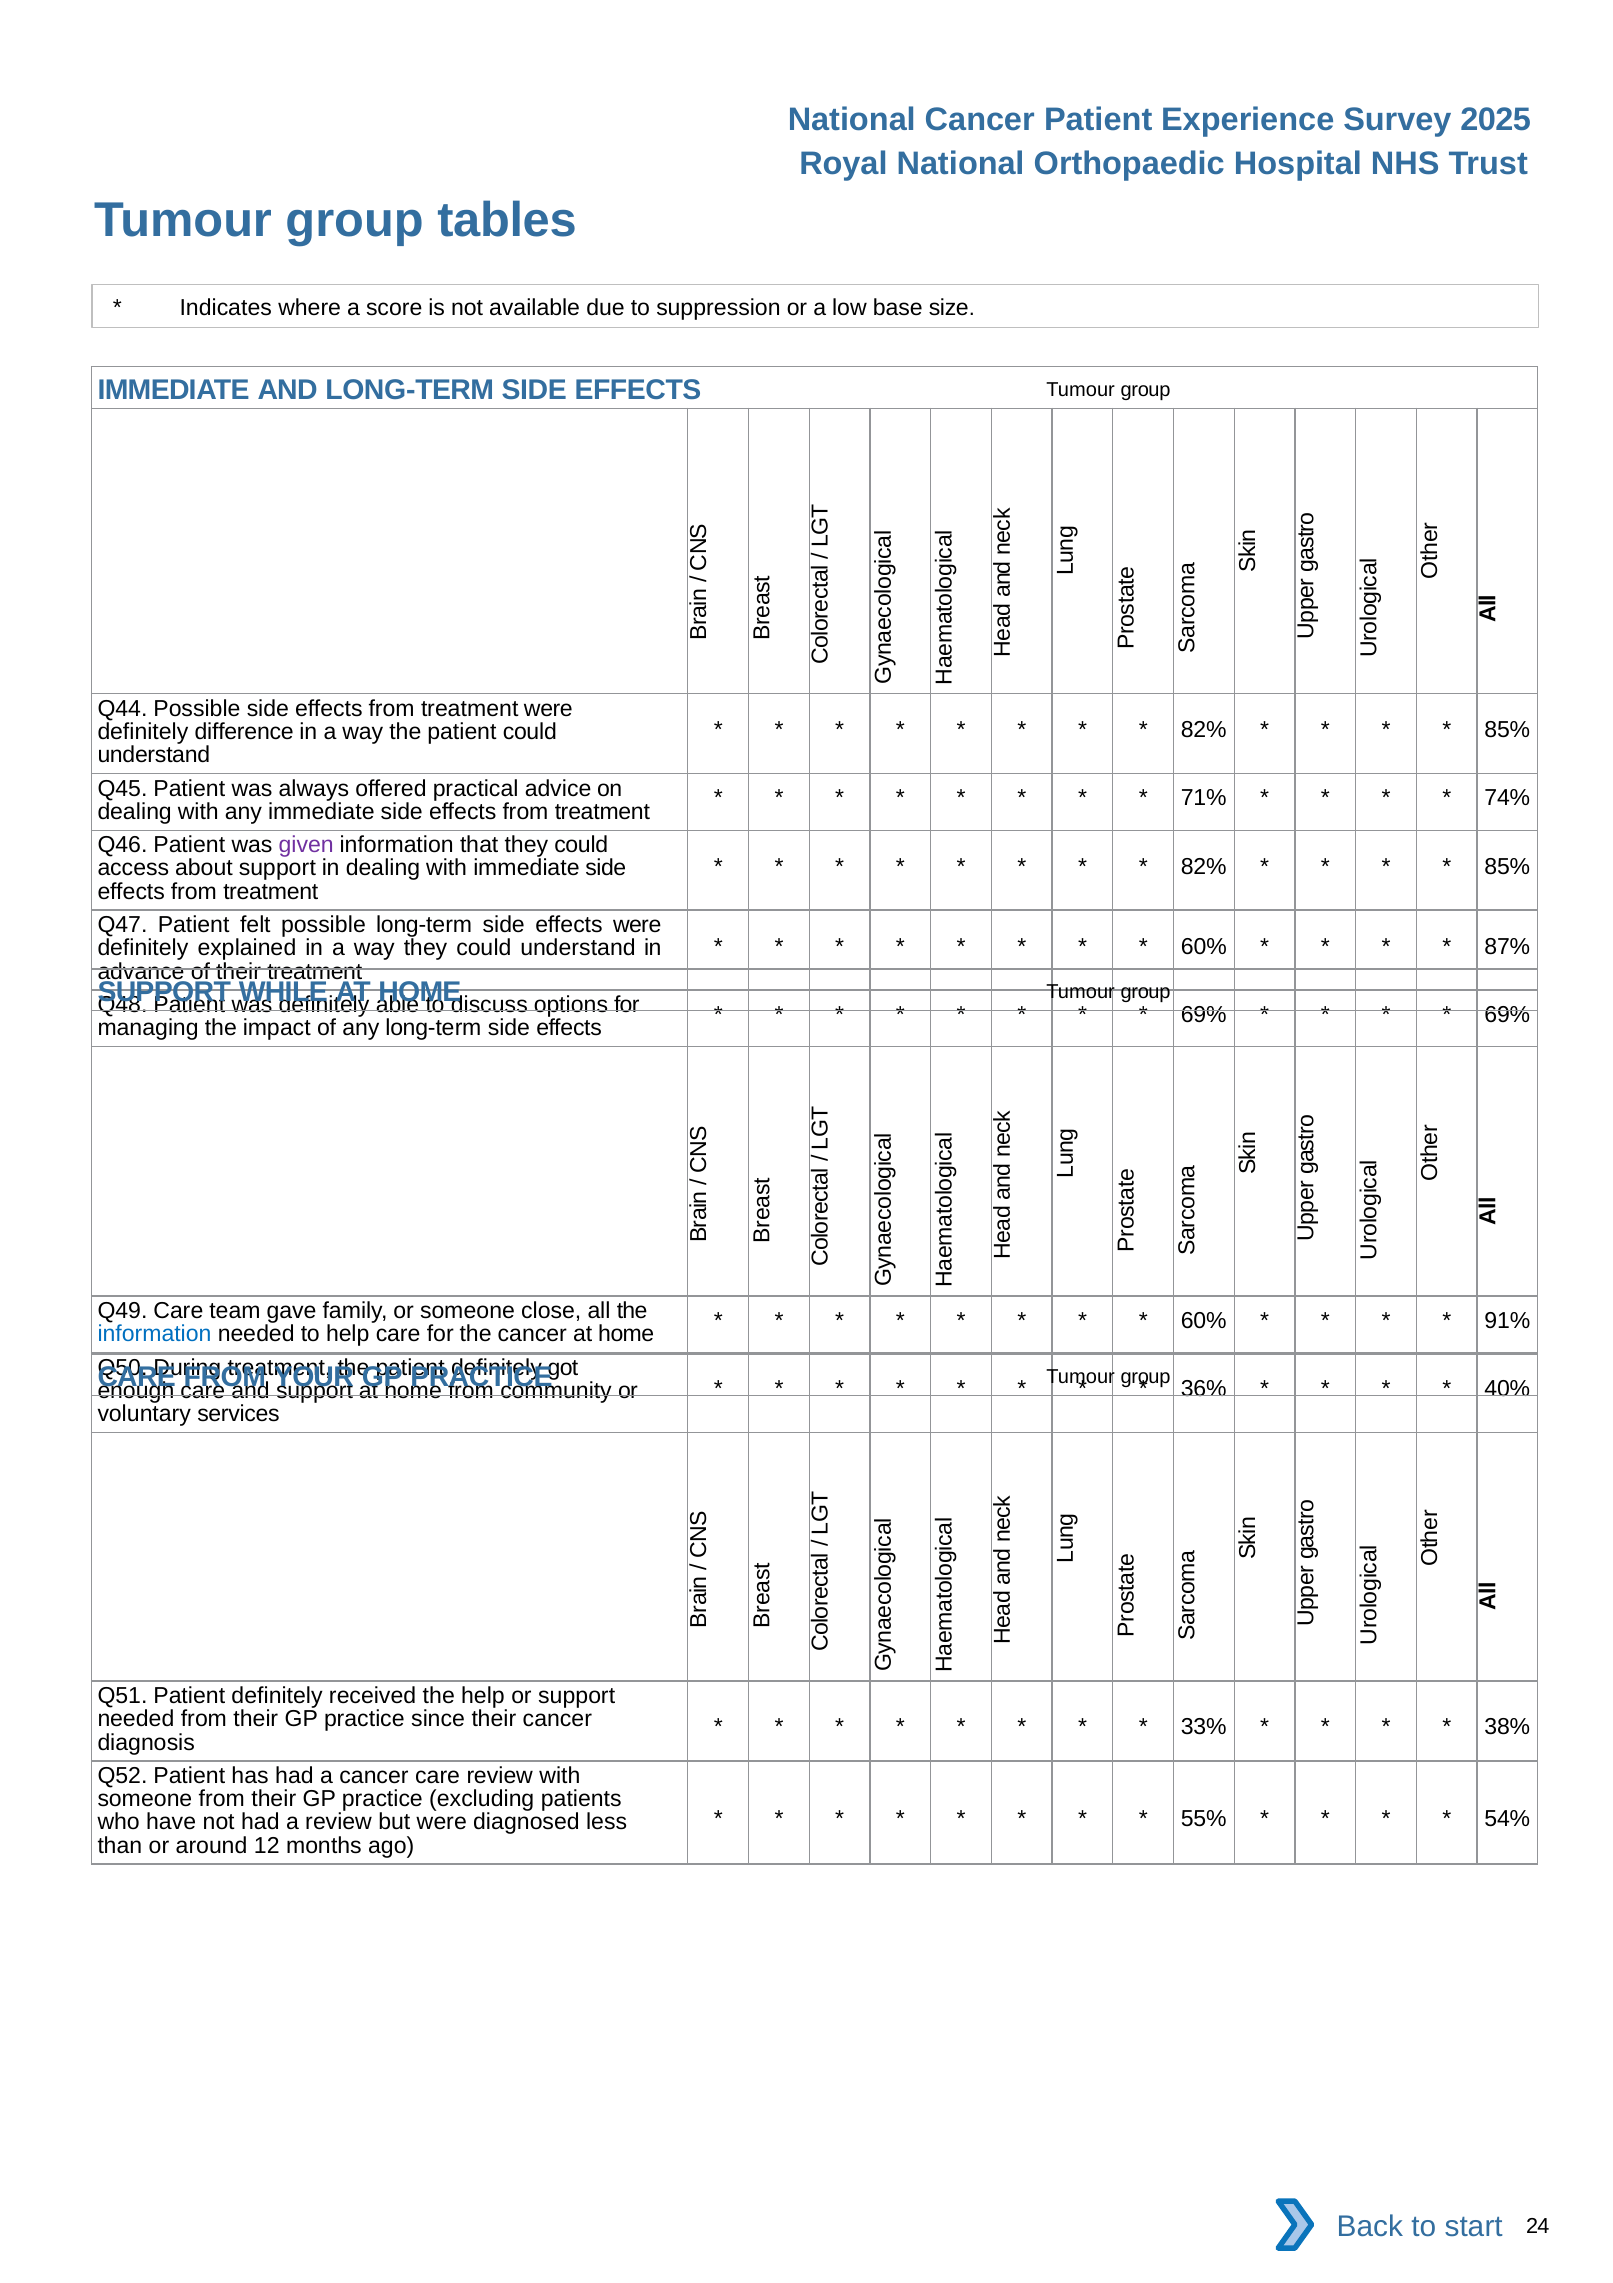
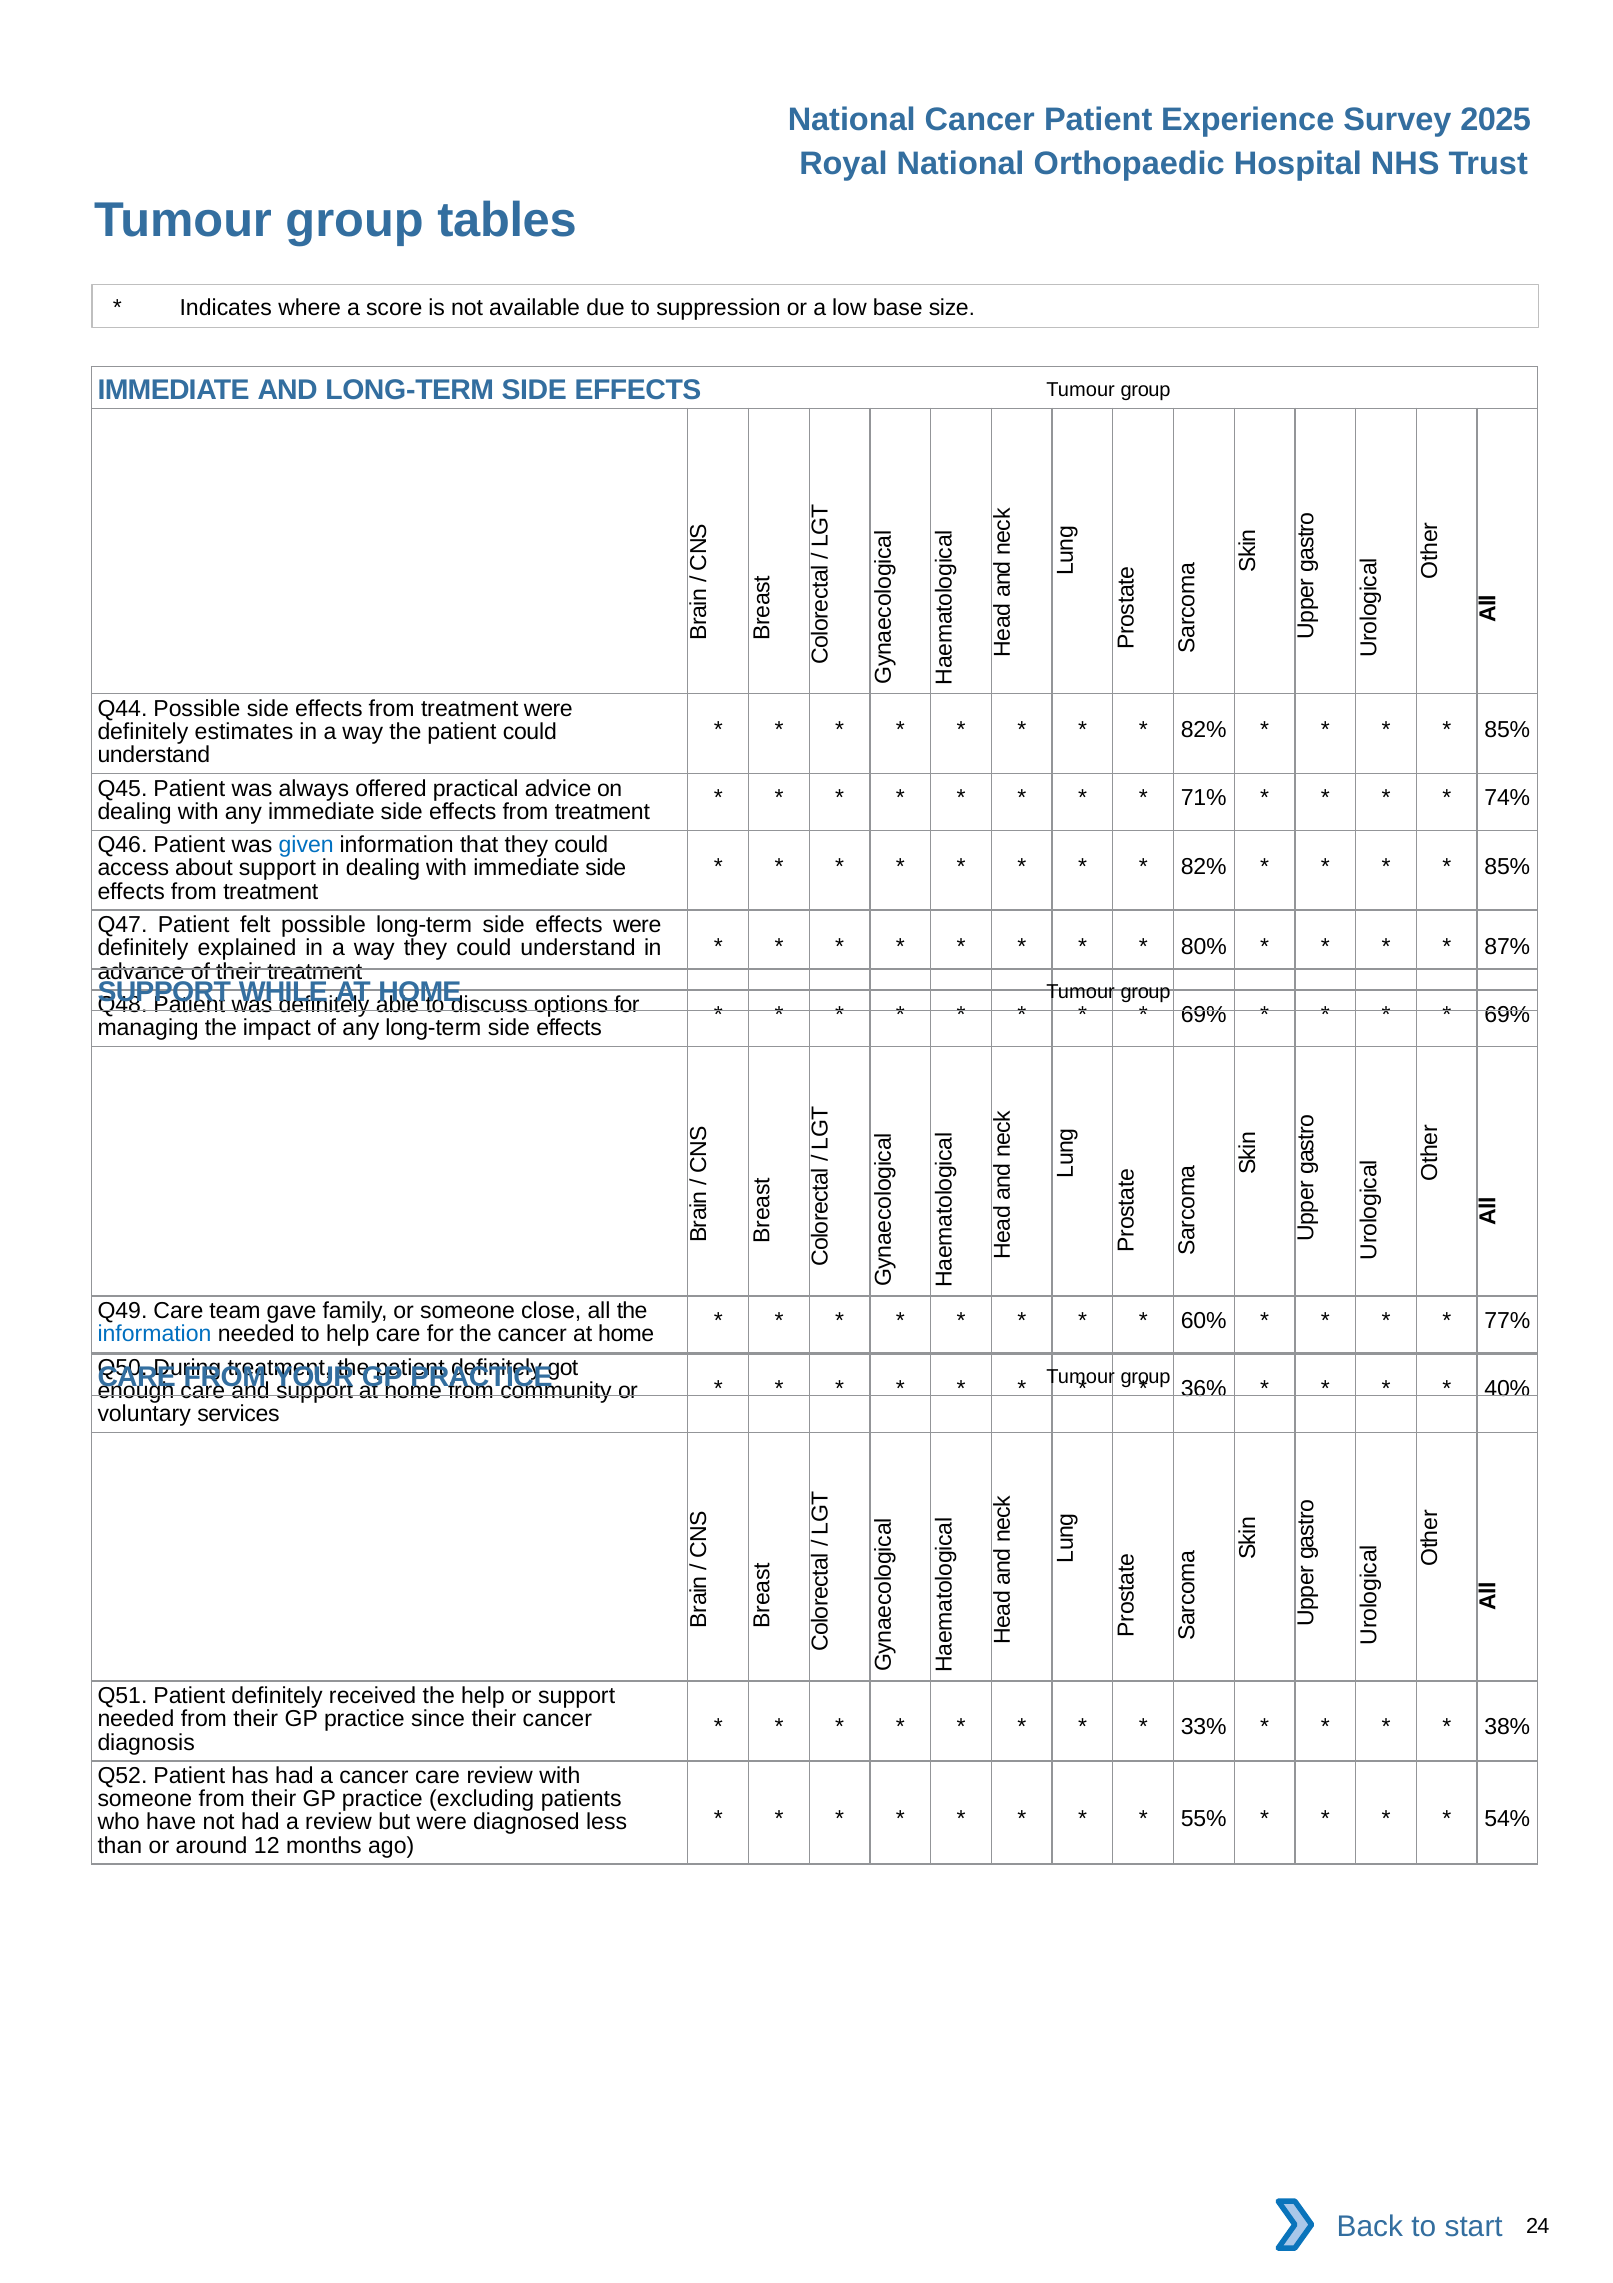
difference: difference -> estimates (244, 732)
given colour: purple -> blue (306, 845)
60%: 60% -> 80% (1204, 946)
91%: 91% -> 77% (1507, 1320)
